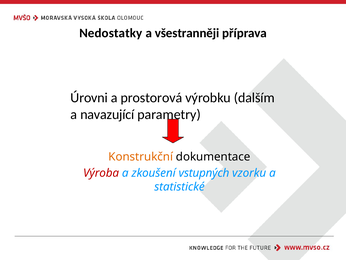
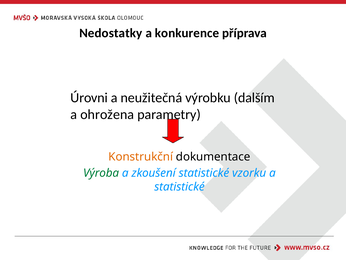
všestranněji: všestranněji -> konkurence (187, 33)
prostorová: prostorová -> neužitečná (151, 98)
navazující: navazující -> ohrožena (107, 114)
Výroba colour: red -> green (101, 173)
zkoušení vstupných: vstupných -> statistické (204, 173)
